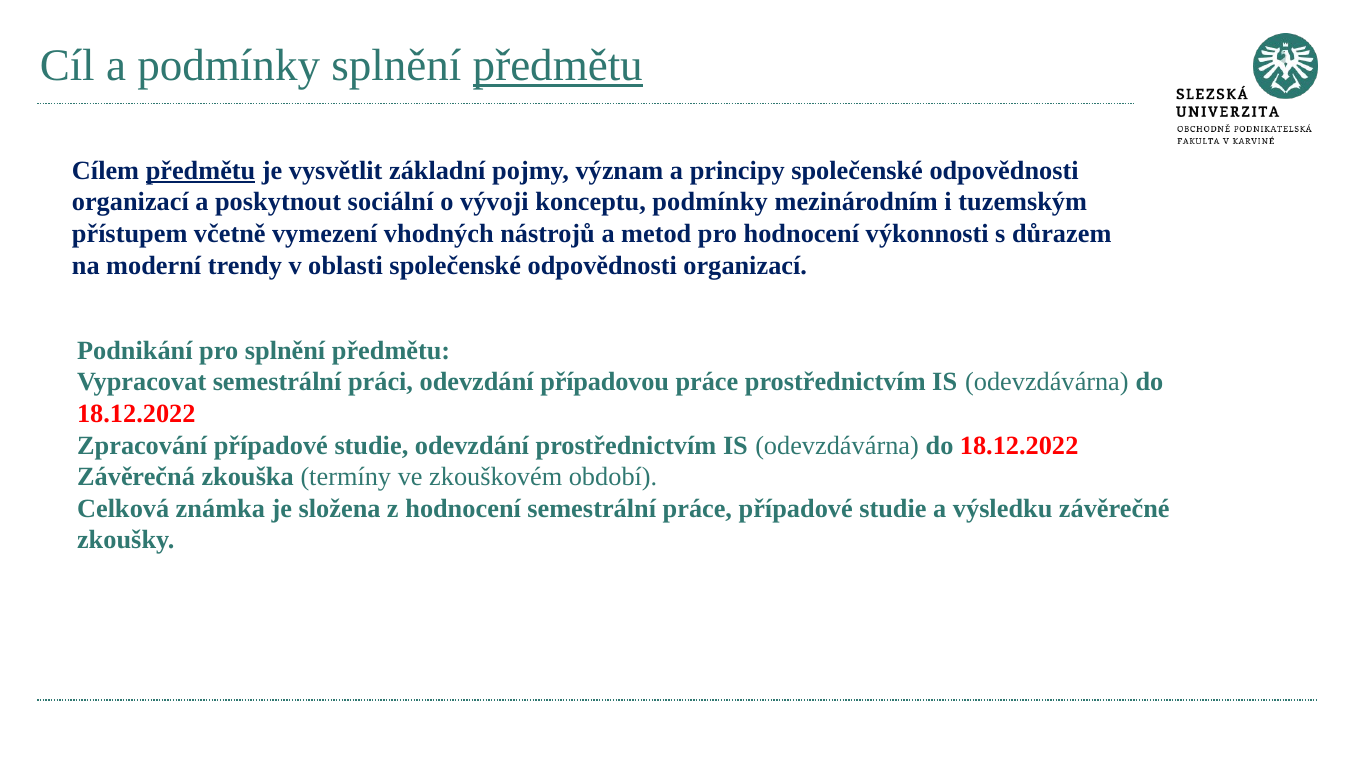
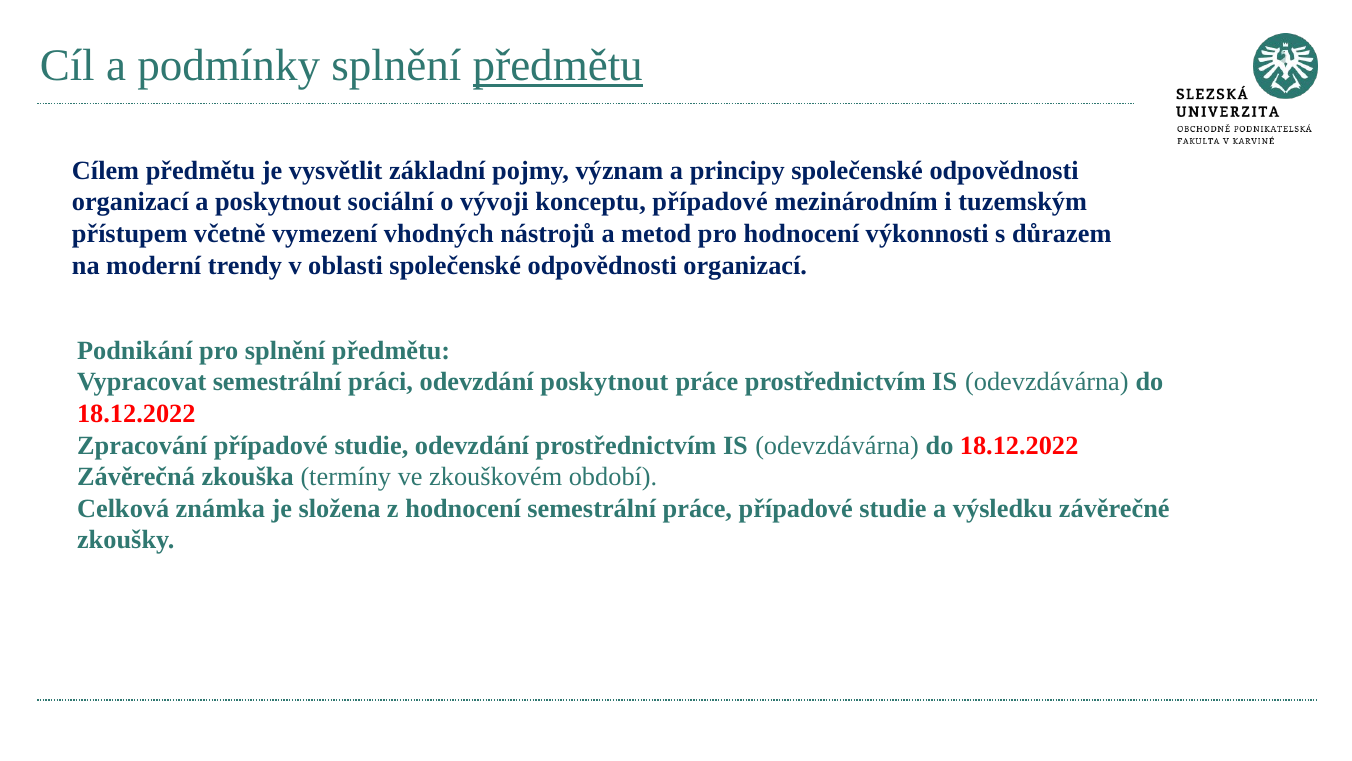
předmětu underline: present -> none (201, 170)
konceptu podmínky: podmínky -> případové (710, 202)
odevzdání případovou: případovou -> poskytnout (604, 382)
